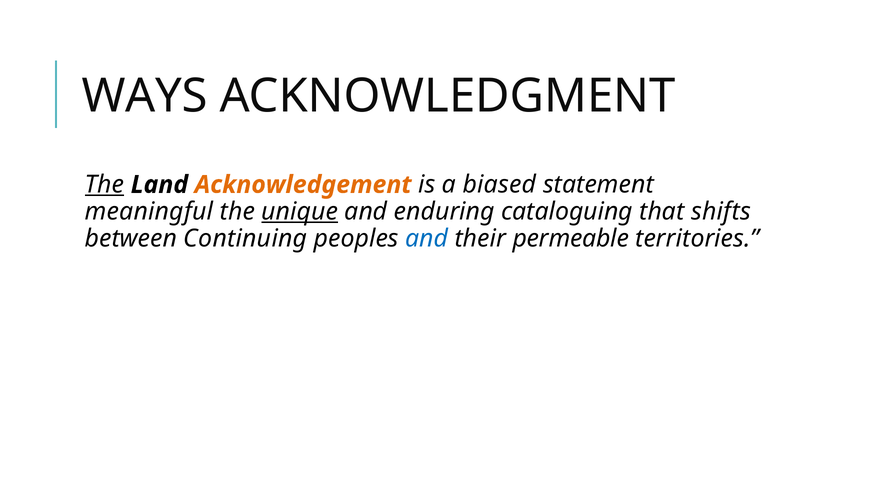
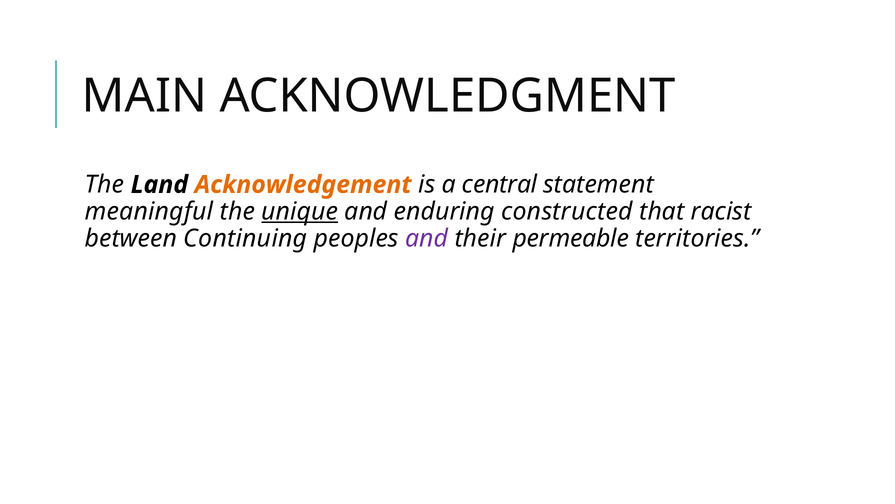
WAYS: WAYS -> MAIN (145, 96)
The underline: present -> none (105, 184)
biased: biased -> central (500, 184)
cataloguing: cataloguing -> constructed (567, 211)
shifts: shifts -> racist (721, 211)
and colour: blue -> purple (427, 238)
